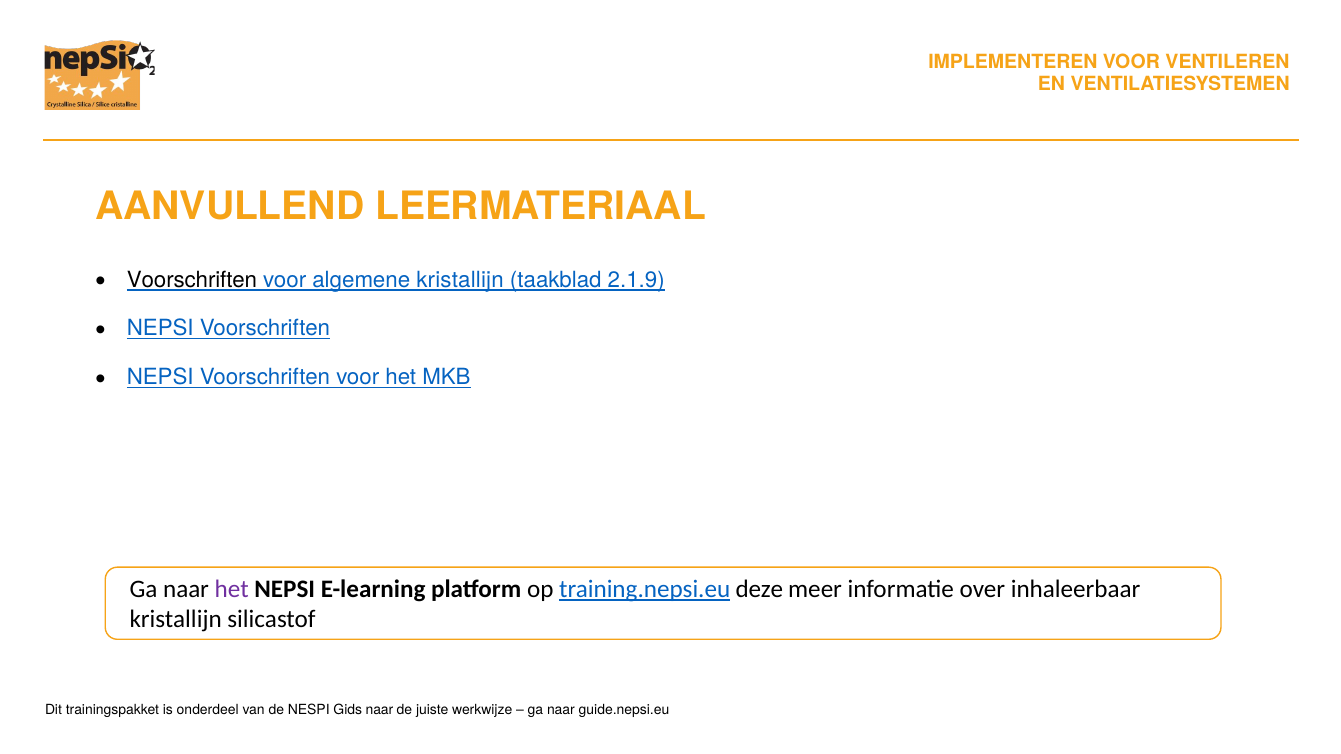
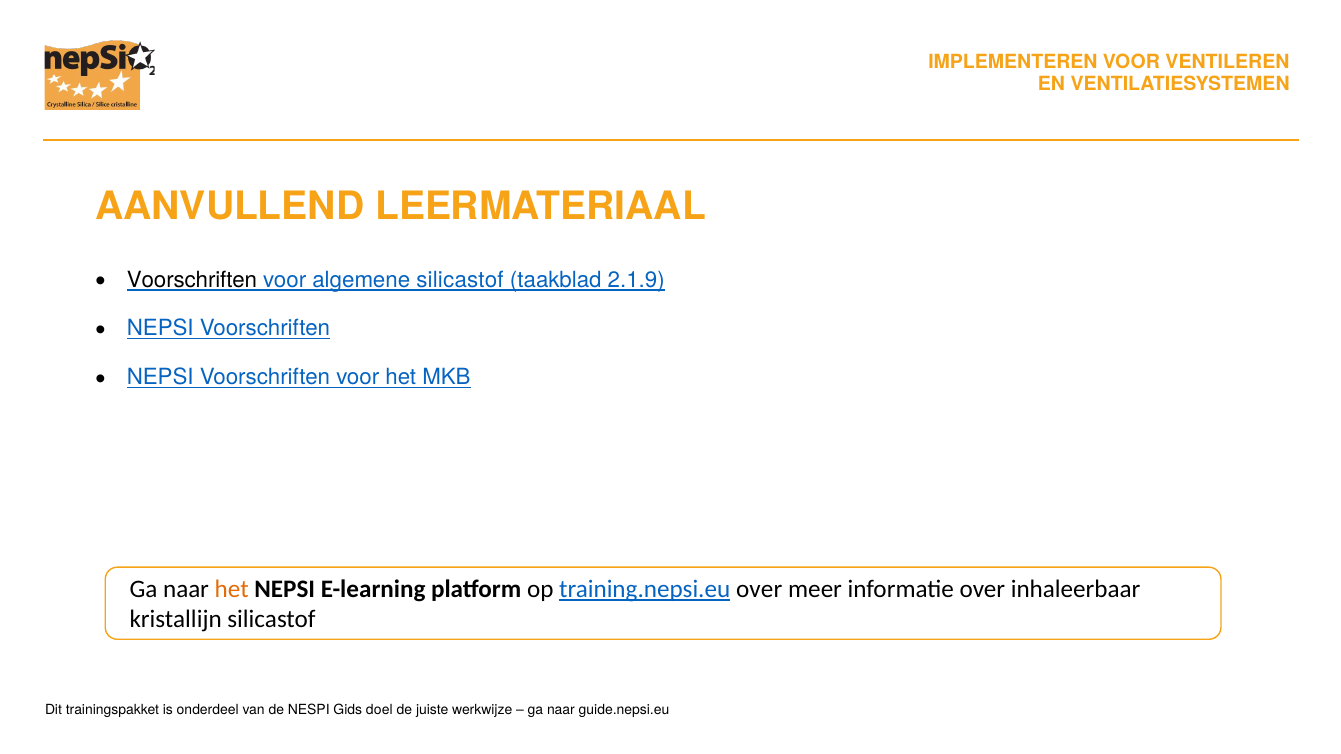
algemene kristallijn: kristallijn -> silicastof (460, 280)
het colour: purple -> orange (232, 589)
training.nepsi.eu deze: deze -> over (759, 589)
naar: naar -> doel (379, 710)
